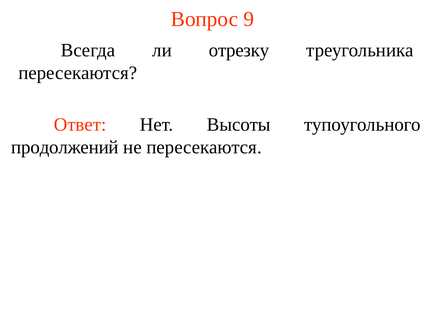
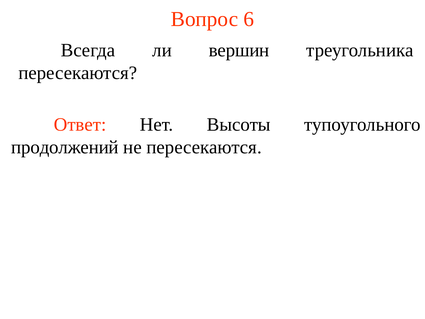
9: 9 -> 6 (249, 19)
отрезку: отрезку -> вершин (239, 50)
